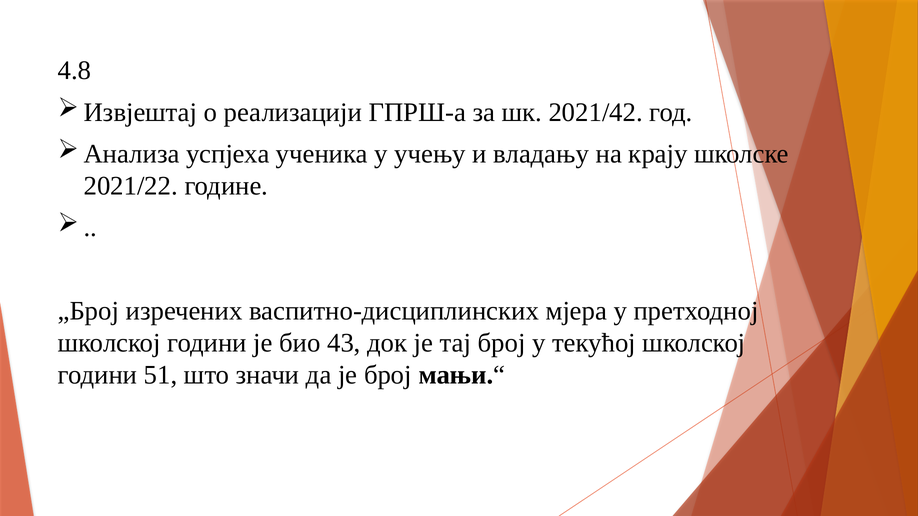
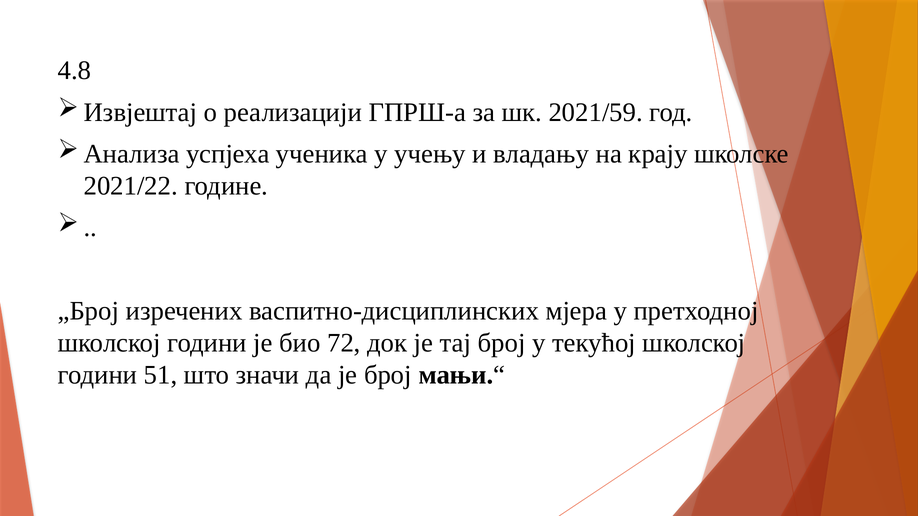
2021/42: 2021/42 -> 2021/59 (596, 112)
43: 43 -> 72 (344, 343)
